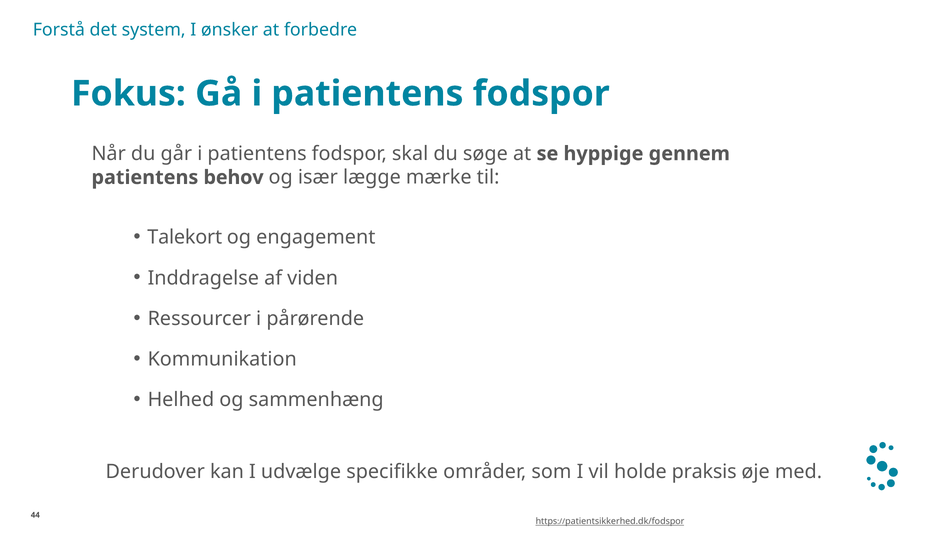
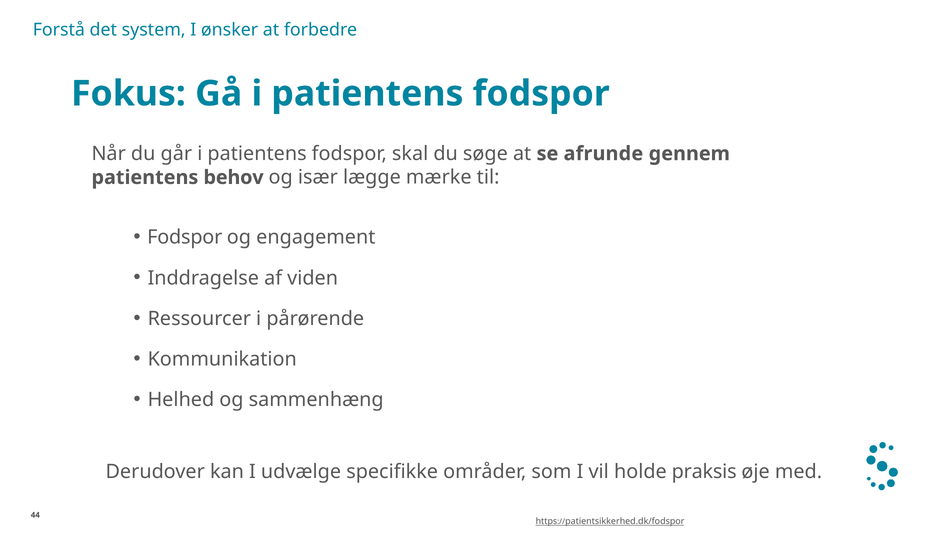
hyppige: hyppige -> afrunde (603, 153)
Talekort: Talekort -> Fodspor (185, 237)
